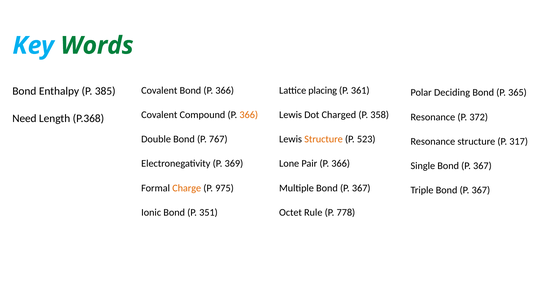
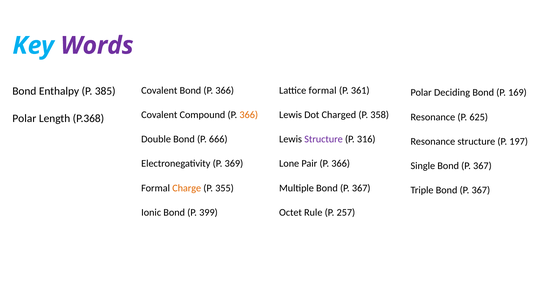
Words colour: green -> purple (97, 46)
Lattice placing: placing -> formal (323, 91)
365: 365 -> 169 (517, 93)
372: 372 -> 625 (479, 117)
Need: Need -> Polar (24, 118)
767: 767 -> 666 (218, 139)
Structure colour: orange -> purple (324, 139)
523: 523 -> 316 (366, 139)
317: 317 -> 197 (519, 142)
975: 975 -> 355 (225, 188)
351: 351 -> 399 (208, 213)
778: 778 -> 257 (346, 213)
